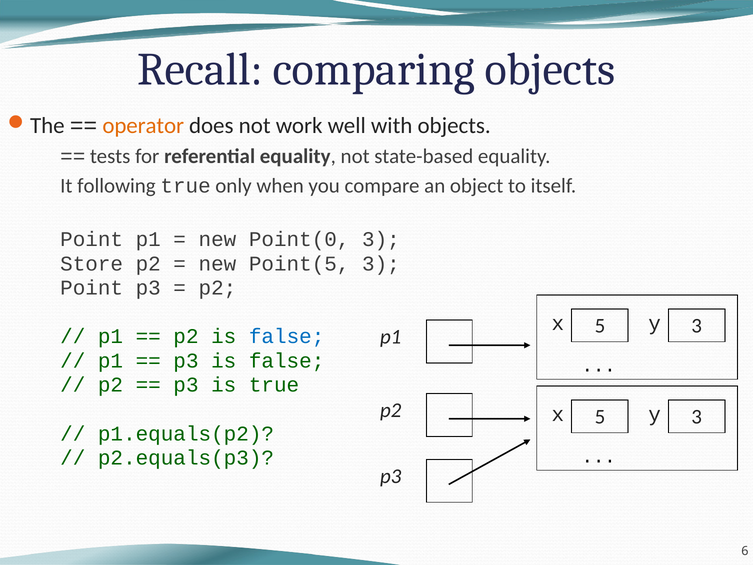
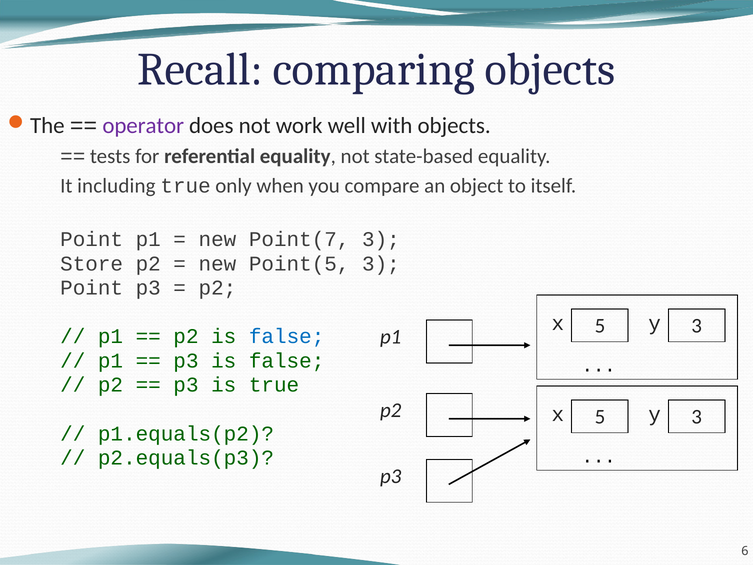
operator colour: orange -> purple (143, 126)
following: following -> including (116, 186)
Point(0: Point(0 -> Point(7 (299, 239)
